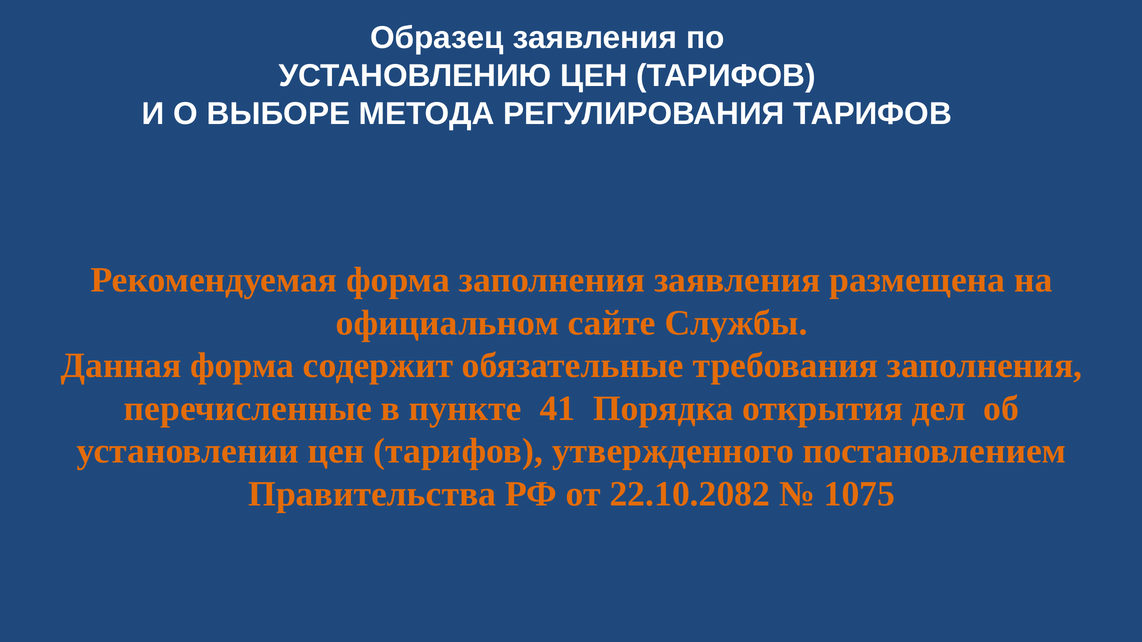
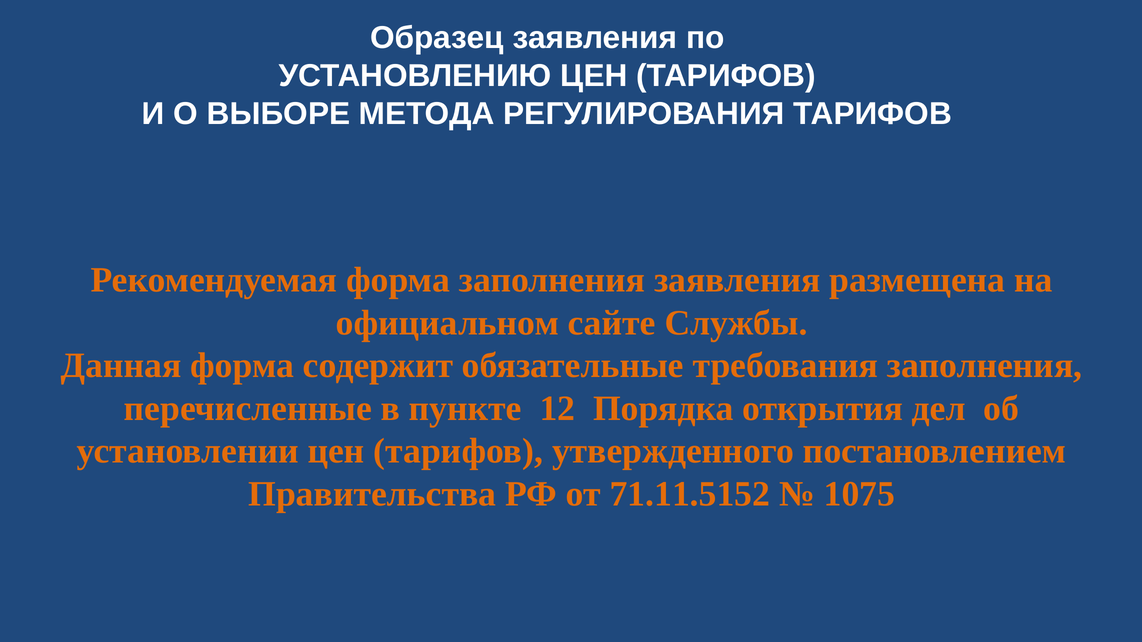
41: 41 -> 12 (557, 409)
22.10.2082: 22.10.2082 -> 71.11.5152 (690, 494)
